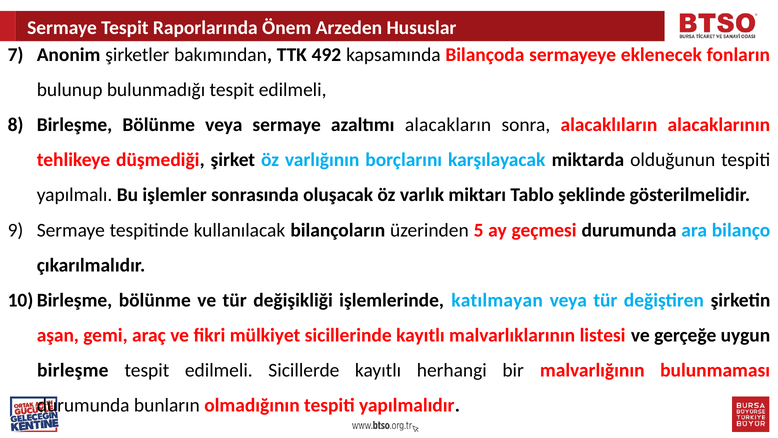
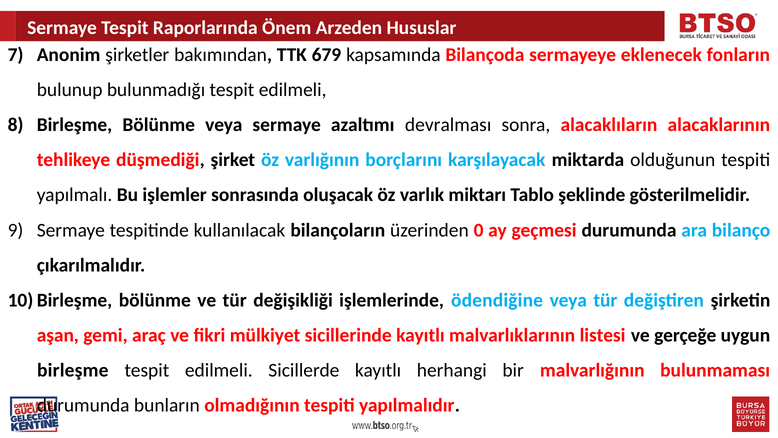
492: 492 -> 679 (326, 55)
alacakların: alacakların -> devralması (448, 125)
5: 5 -> 0 (479, 230)
katılmayan: katılmayan -> ödendiğine (497, 300)
